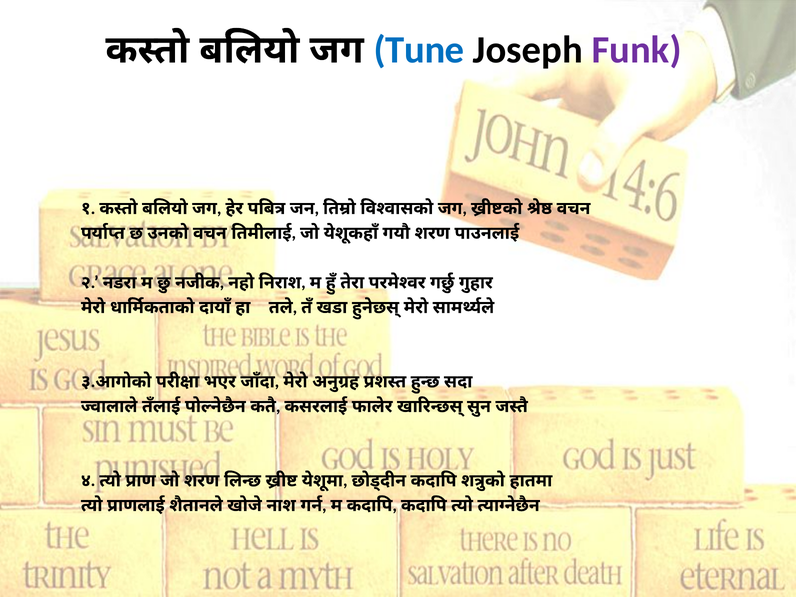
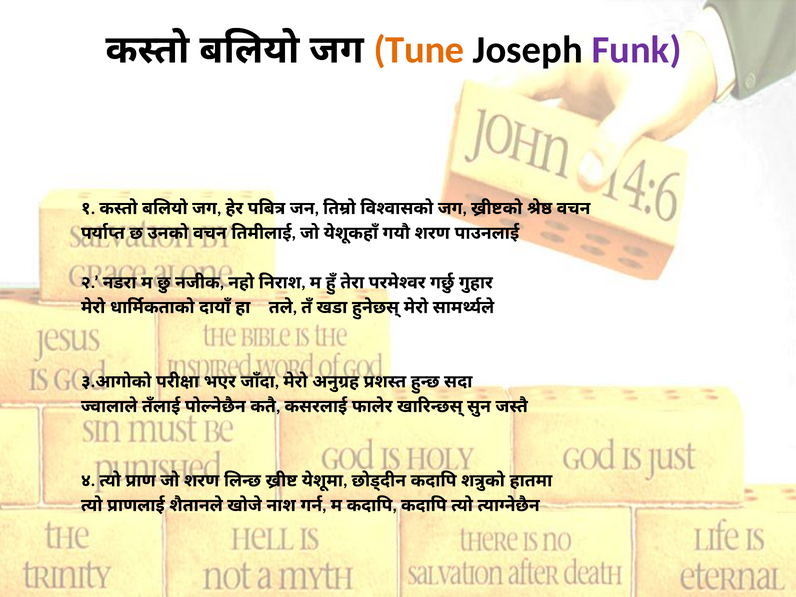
Tune colour: blue -> orange (419, 50)
